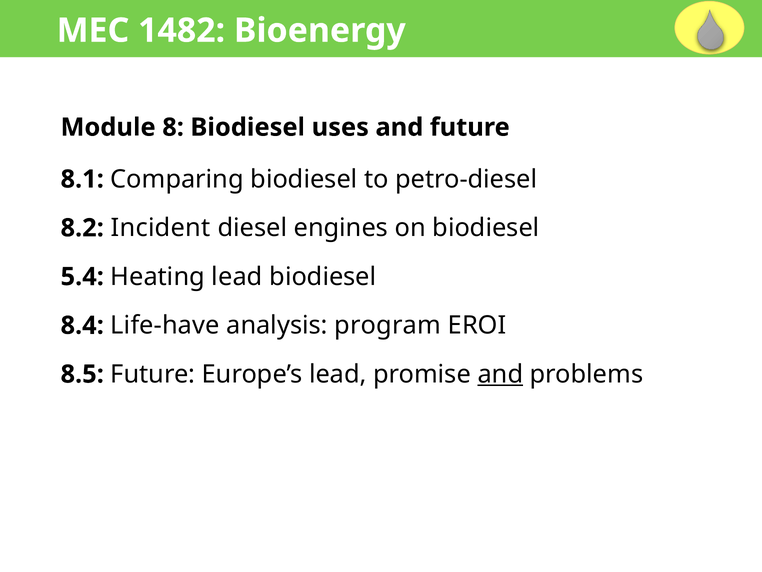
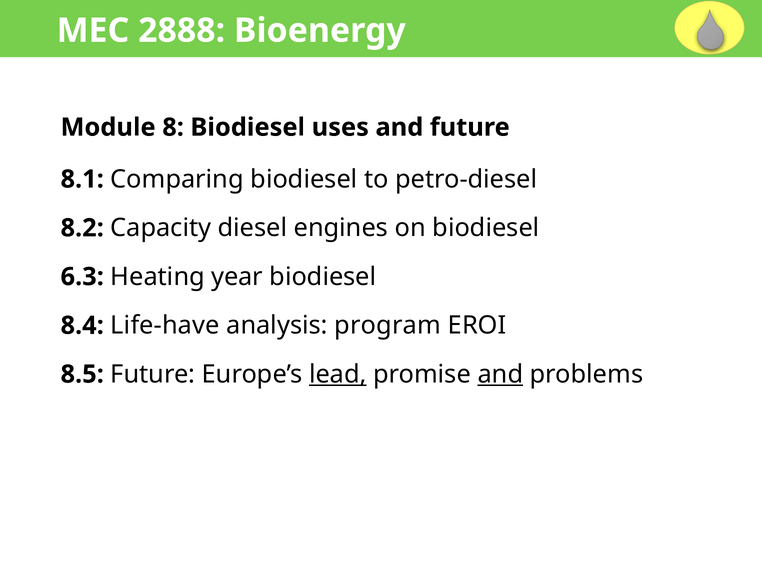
1482: 1482 -> 2888 (182, 31)
Incident: Incident -> Capacity (161, 228)
5.4: 5.4 -> 6.3 (82, 276)
Heating lead: lead -> year (237, 276)
lead underline: none -> present (338, 374)
